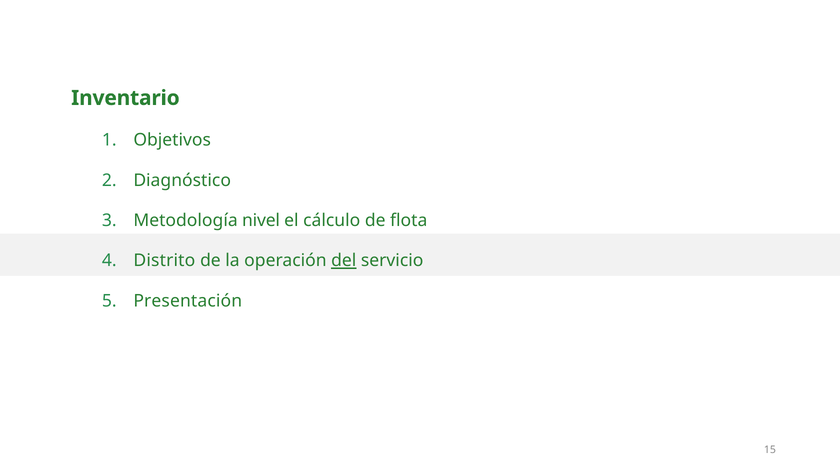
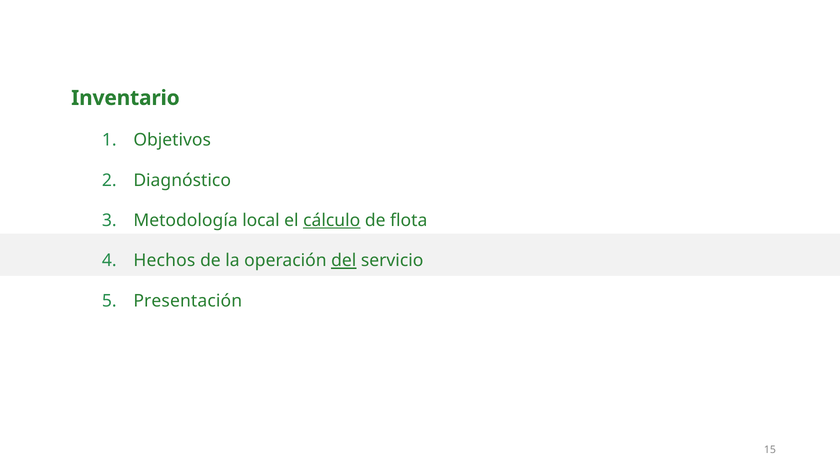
nivel: nivel -> local (261, 221)
cálculo underline: none -> present (332, 221)
Distrito: Distrito -> Hechos (164, 261)
